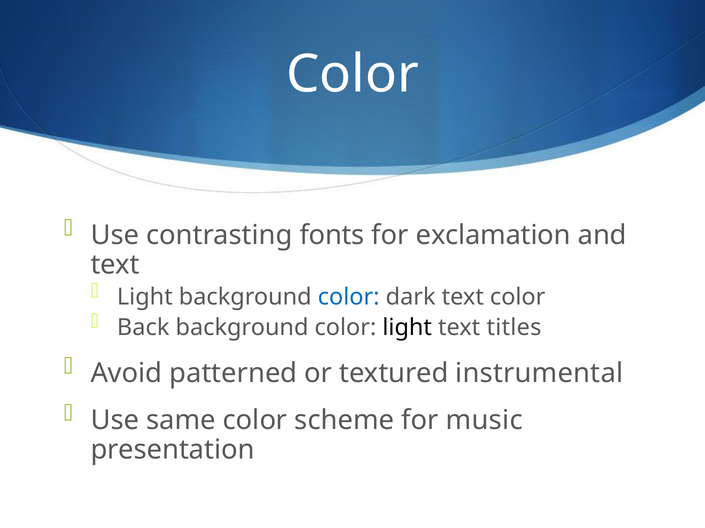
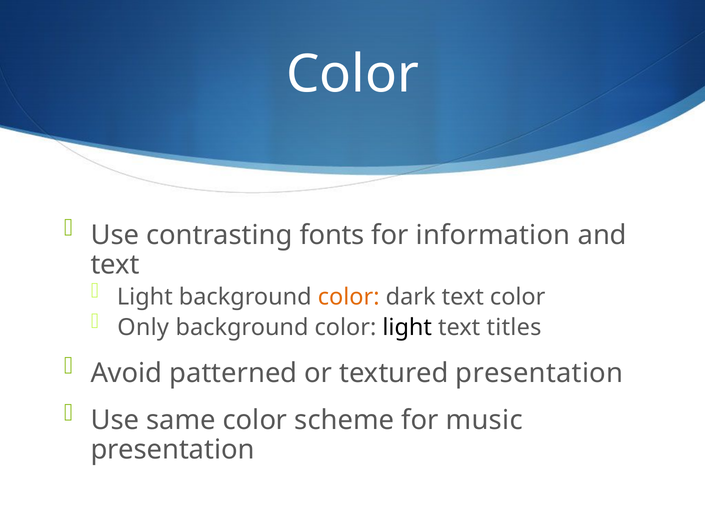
exclamation: exclamation -> information (493, 235)
color colour: blue -> orange (349, 297)
Back: Back -> Only (143, 328)
textured instrumental: instrumental -> presentation (539, 374)
